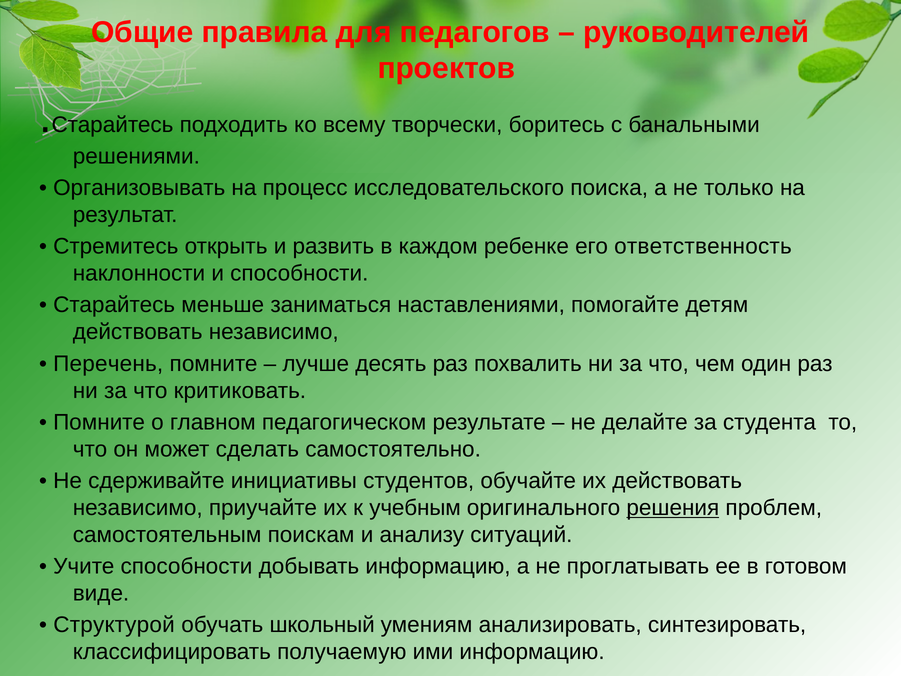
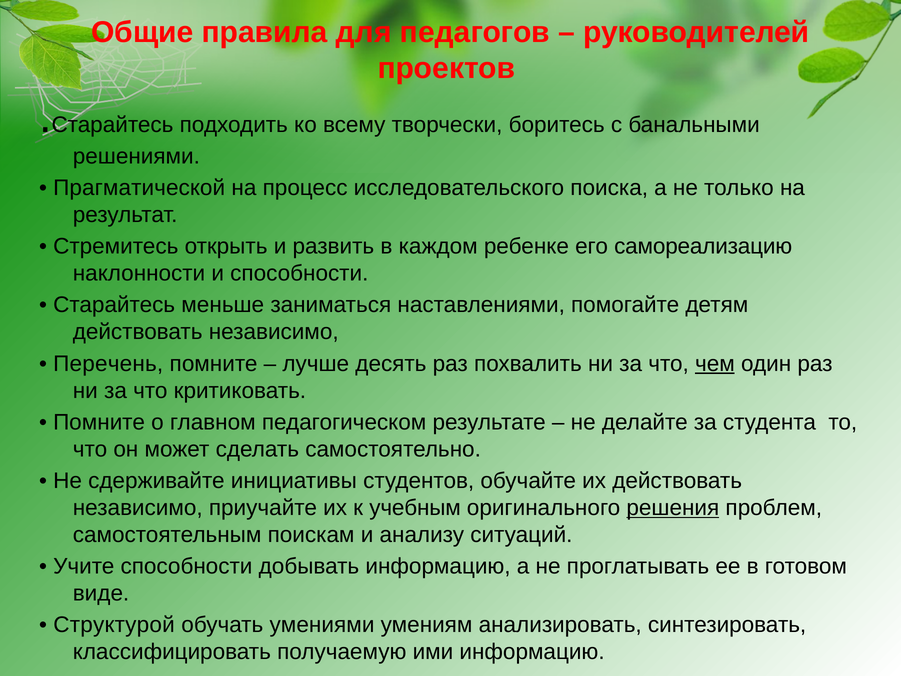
Организовывать: Организовывать -> Прагматической (139, 188)
ответственность: ответственность -> самореализацию (703, 246)
чем underline: none -> present (715, 363)
школьный: школьный -> умениями (322, 625)
